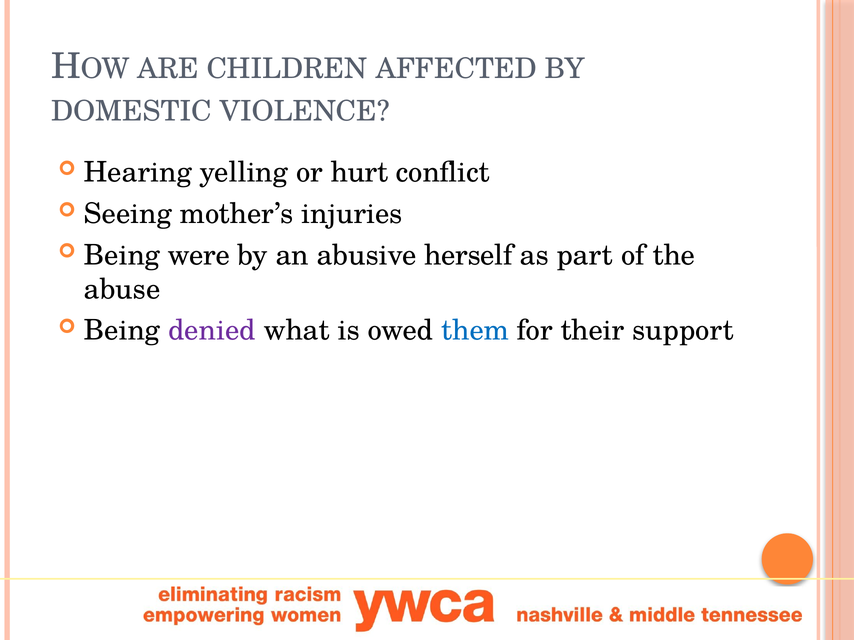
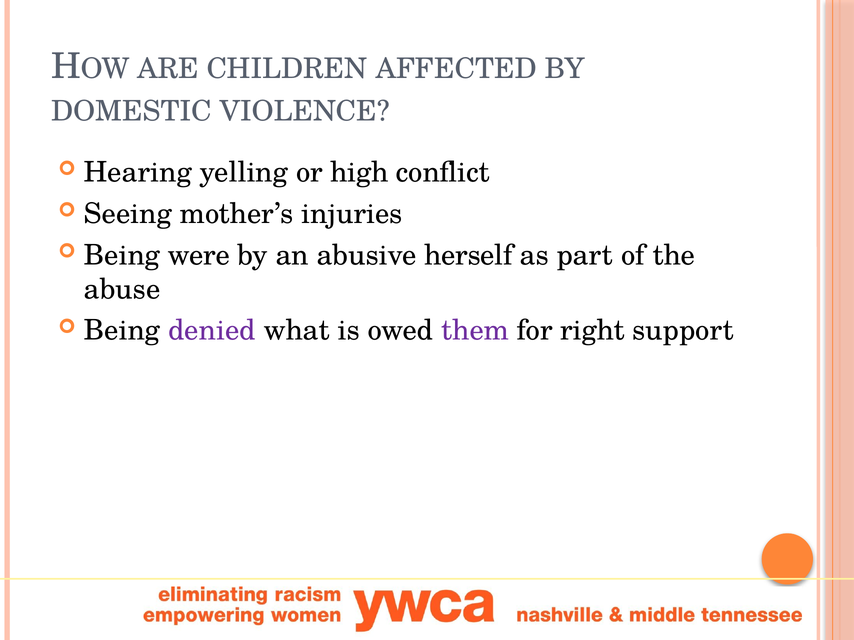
hurt: hurt -> high (359, 173)
them colour: blue -> purple (475, 331)
their: their -> right (593, 331)
